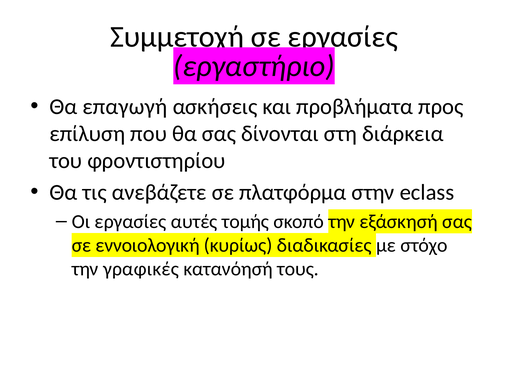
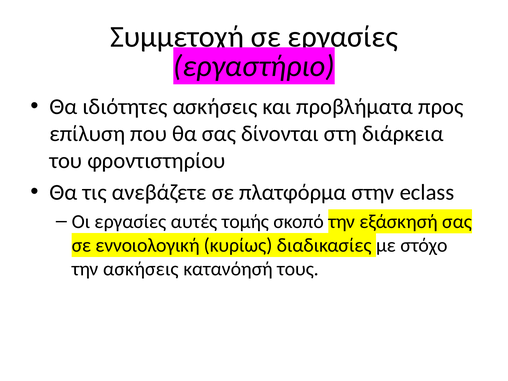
επαγωγή: επαγωγή -> ιδιότητες (125, 107)
την γραφικές: γραφικές -> ασκήσεις (141, 269)
